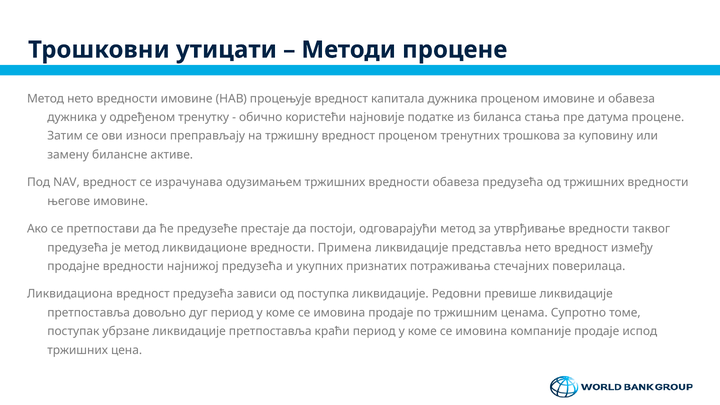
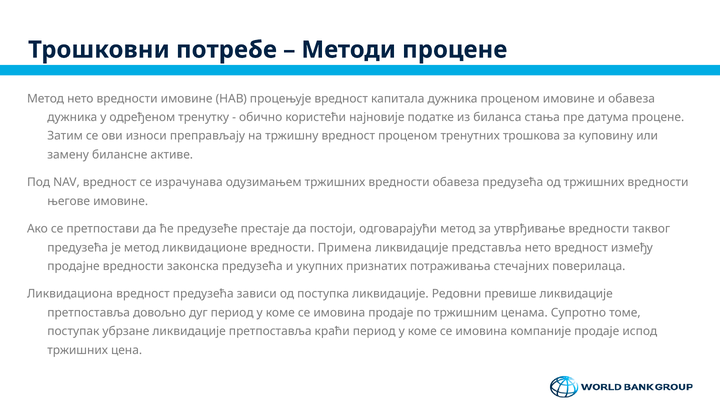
утицати: утицати -> потребе (226, 50)
најнижој: најнижој -> законска (193, 266)
